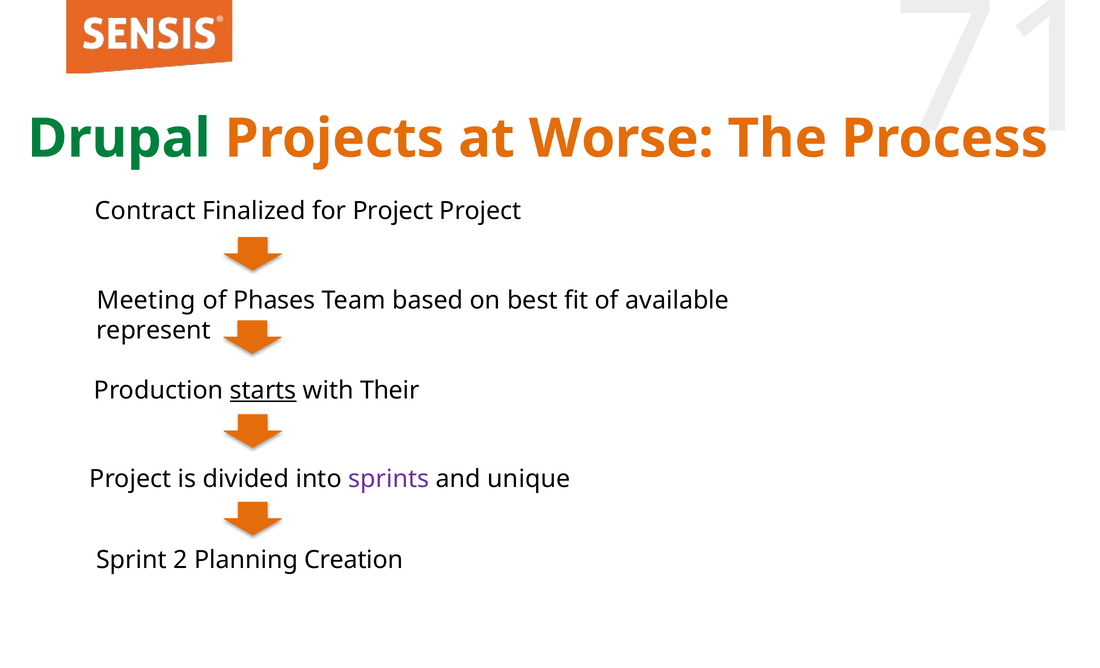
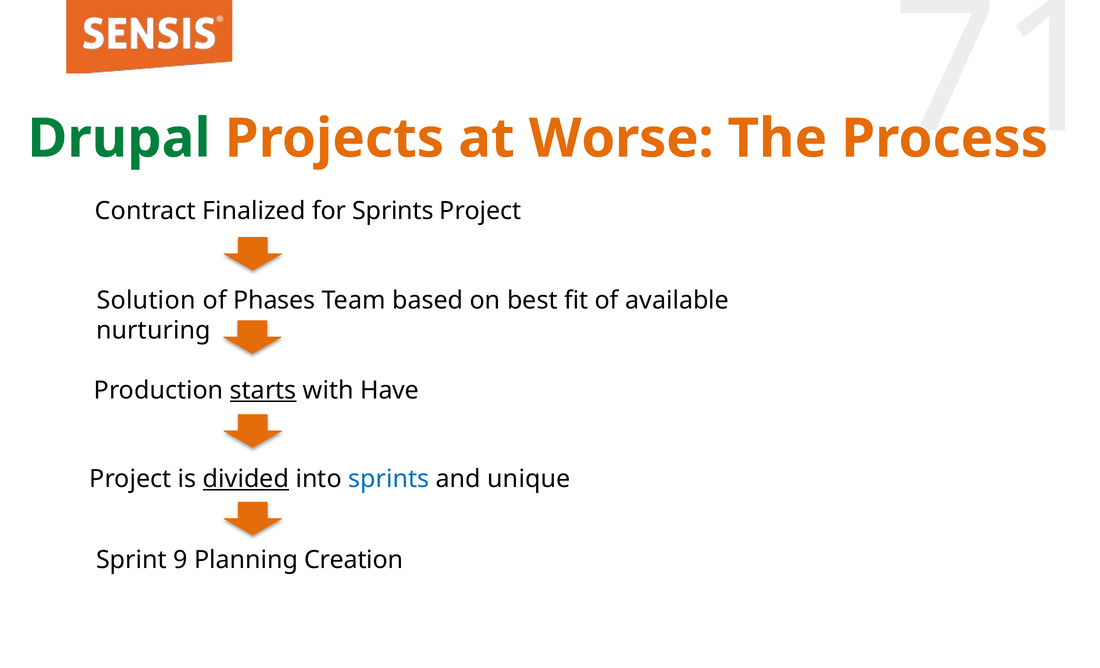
for Project: Project -> Sprints (393, 211)
Meeting: Meeting -> Solution (146, 300)
represent: represent -> nurturing (153, 330)
Their: Their -> Have (390, 390)
divided underline: none -> present (246, 479)
sprints colour: purple -> blue (389, 479)
2: 2 -> 9 (180, 560)
